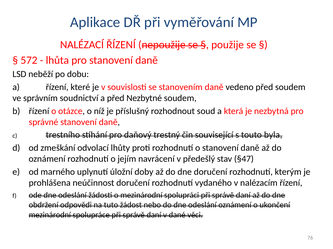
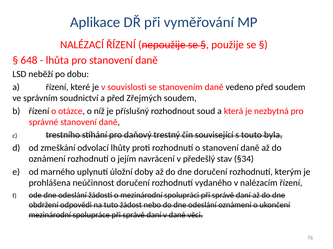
572: 572 -> 648 (29, 60)
Nezbytné: Nezbytné -> Zřejmých (144, 98)
§47: §47 -> §34 (244, 159)
